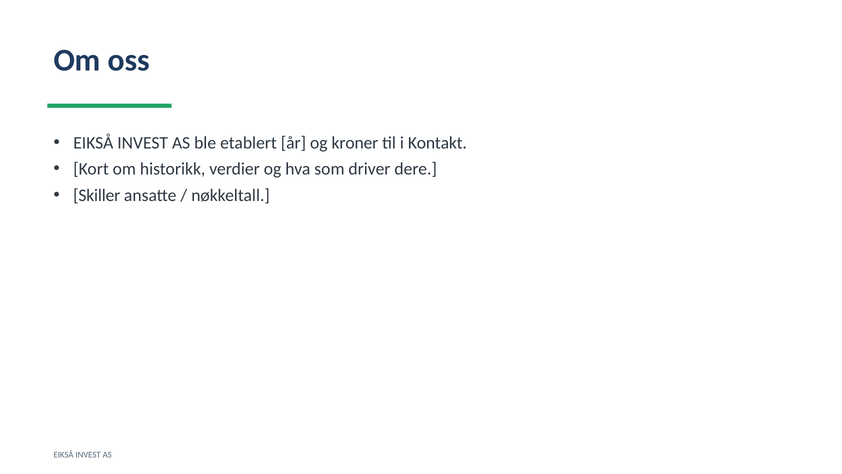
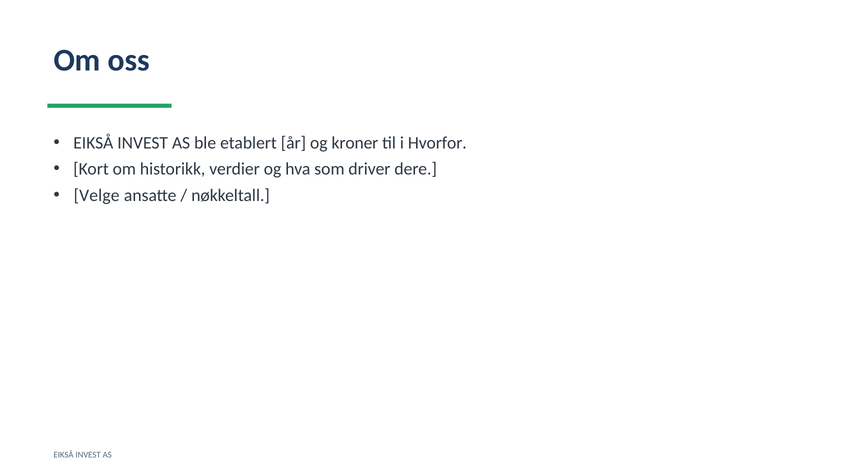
Kontakt: Kontakt -> Hvorfor (437, 143)
Skiller: Skiller -> Velge (97, 195)
